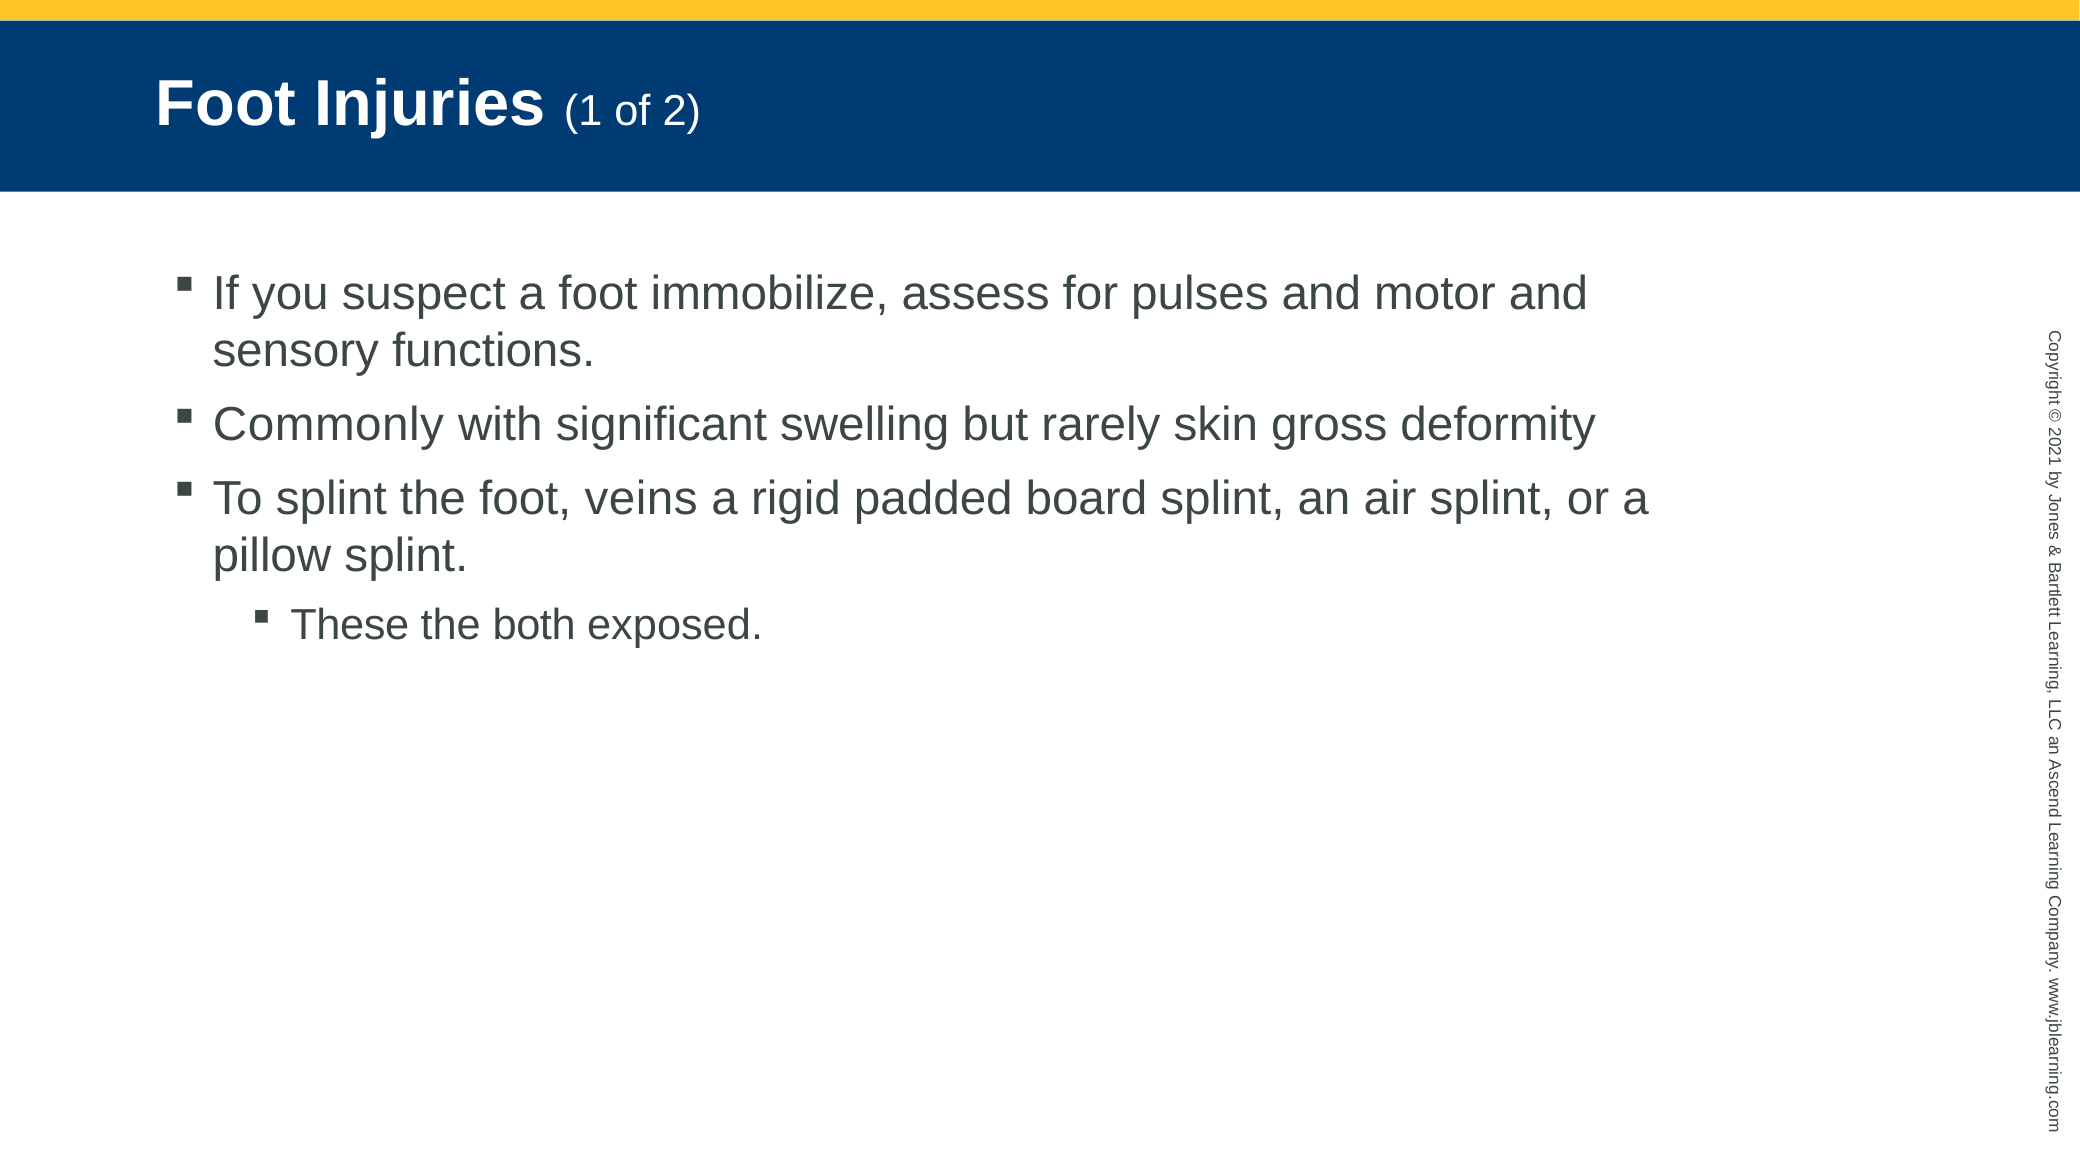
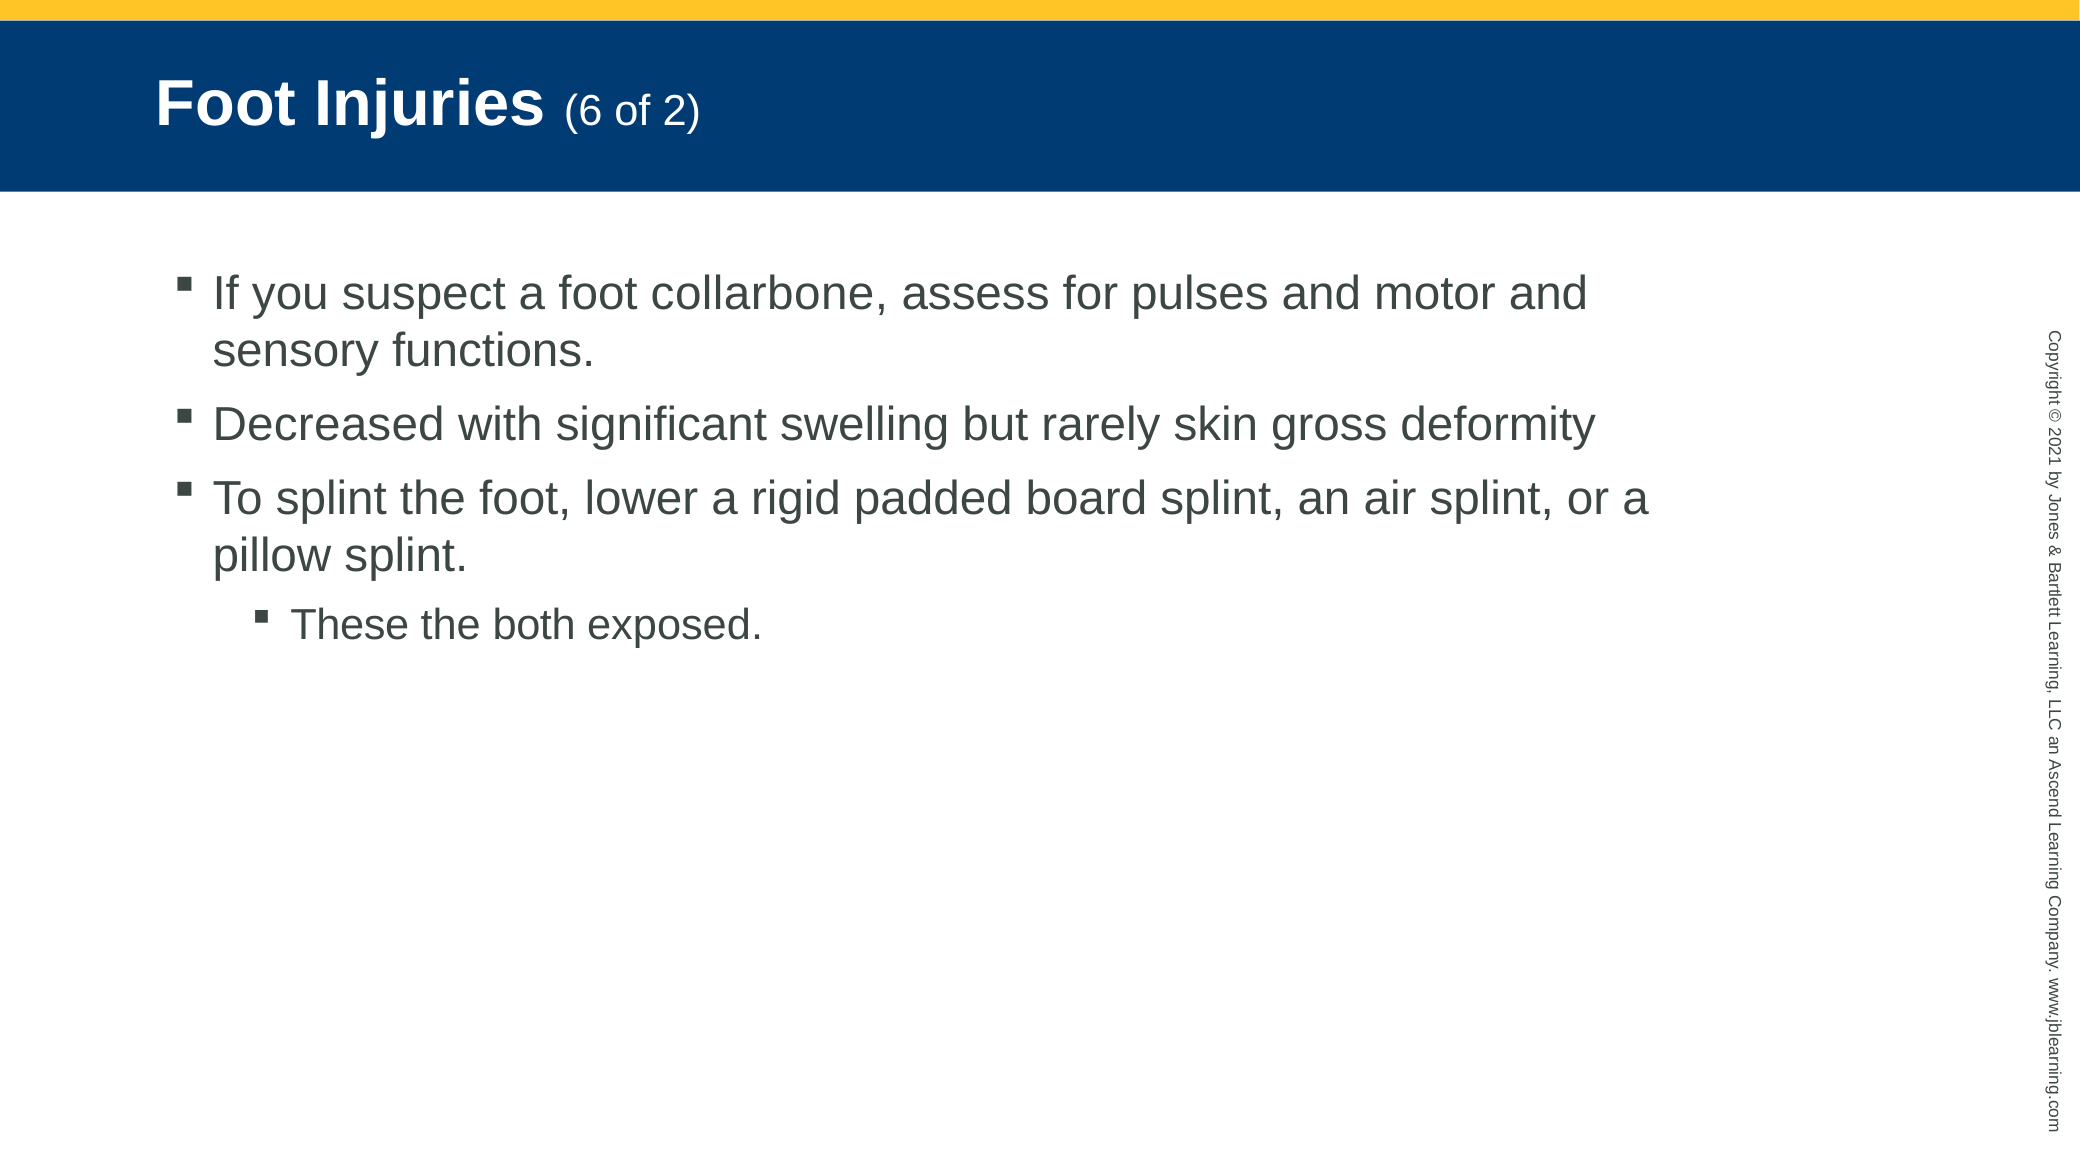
Injuries 1: 1 -> 6 (583, 112)
immobilize: immobilize -> collarbone (769, 294)
Commonly: Commonly -> Decreased (329, 425)
veins: veins -> lower (641, 499)
